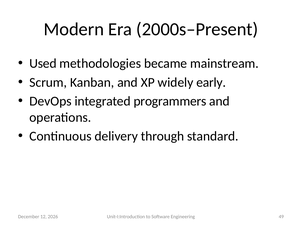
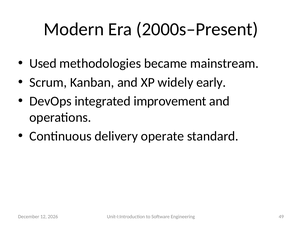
programmers: programmers -> improvement (170, 101)
through: through -> operate (163, 136)
